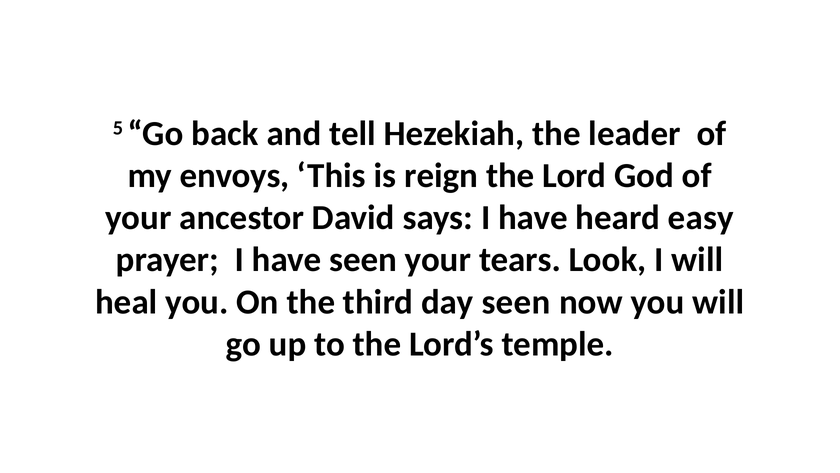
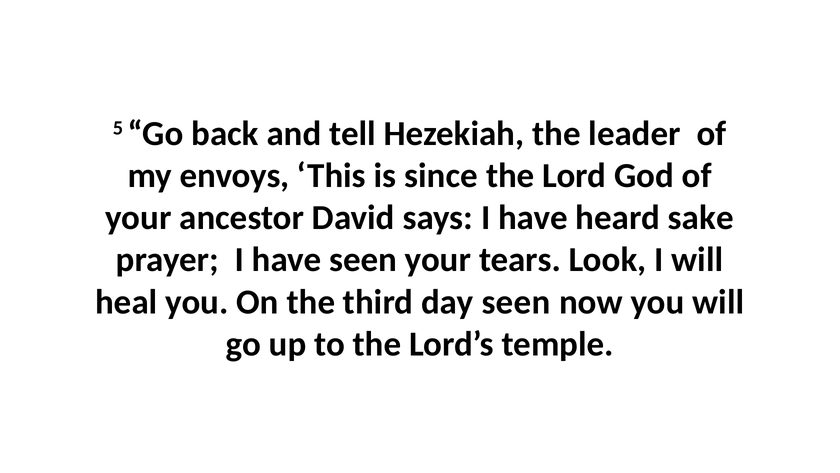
reign: reign -> since (441, 176)
easy: easy -> sake (701, 218)
